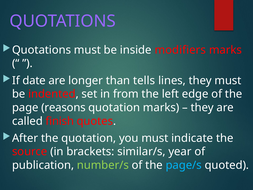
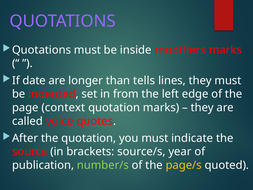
reasons: reasons -> context (63, 107)
finish: finish -> voice (60, 121)
similar/s: similar/s -> source/s (141, 151)
page/s colour: light blue -> yellow (184, 165)
